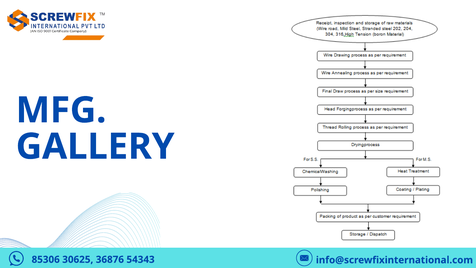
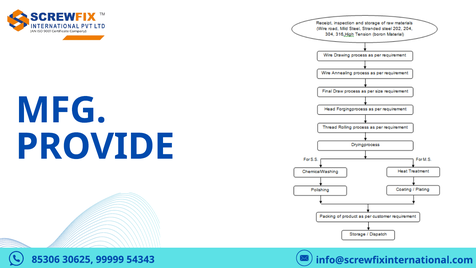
GALLERY: GALLERY -> PROVIDE (95, 147)
36876: 36876 -> 99999 (110, 259)
